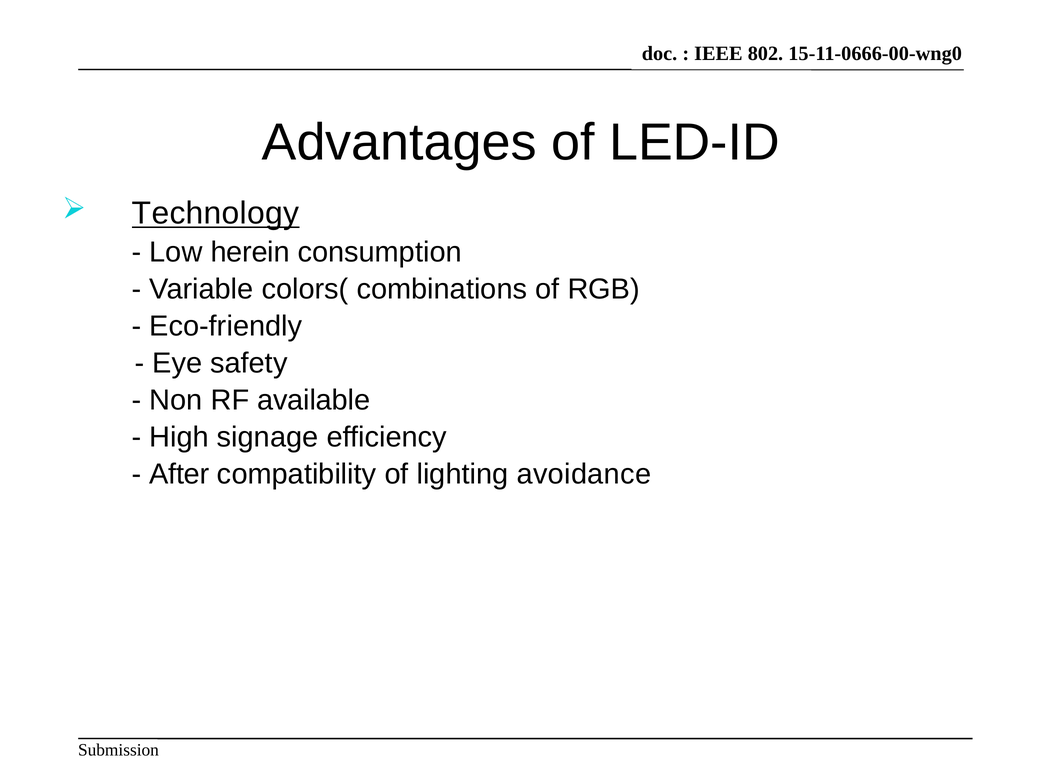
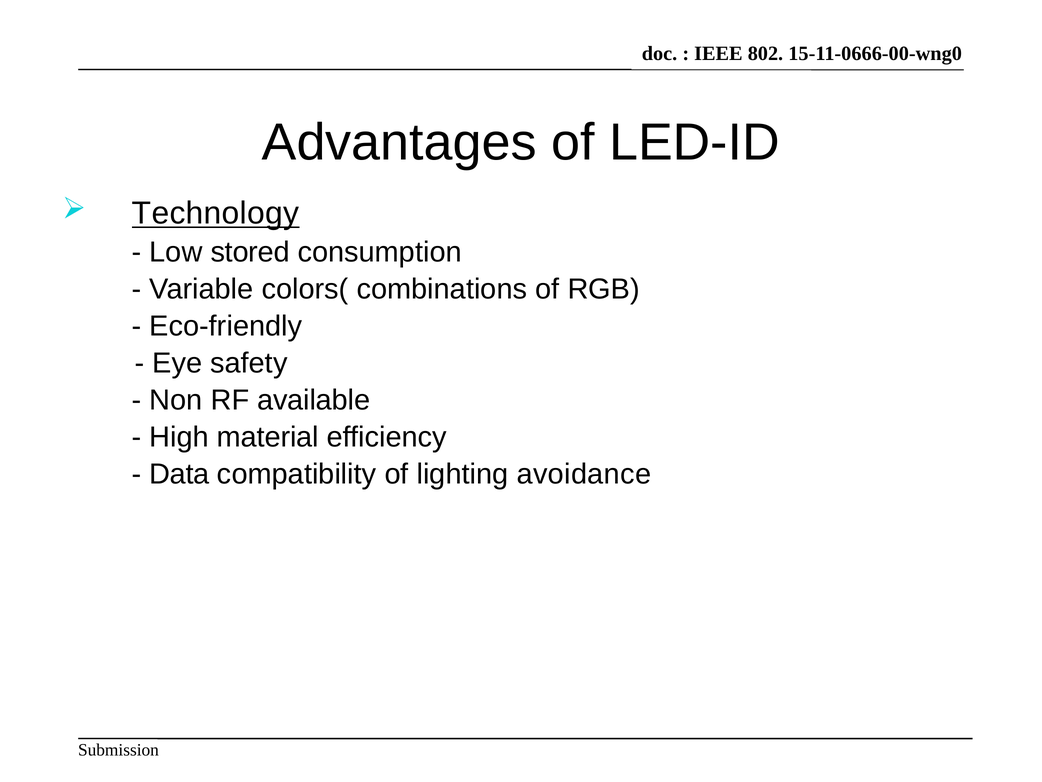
herein: herein -> stored (250, 252)
signage: signage -> material (268, 437)
After: After -> Data (179, 474)
